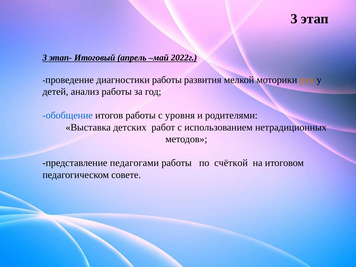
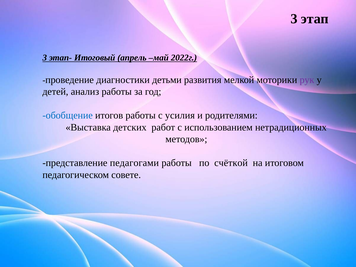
диагностики работы: работы -> детьми (167, 80)
рук colour: orange -> purple (307, 80)
уровня: уровня -> усилия (180, 115)
